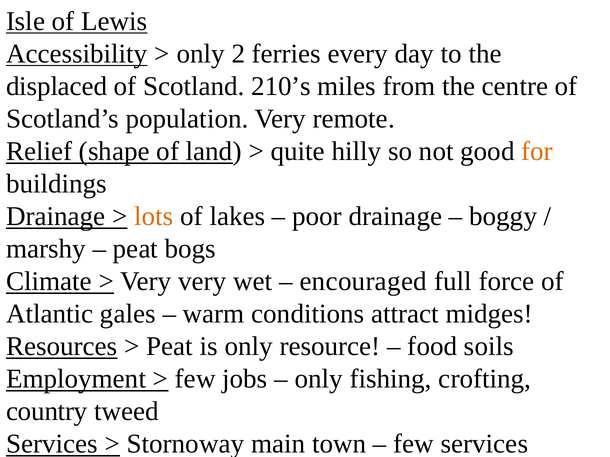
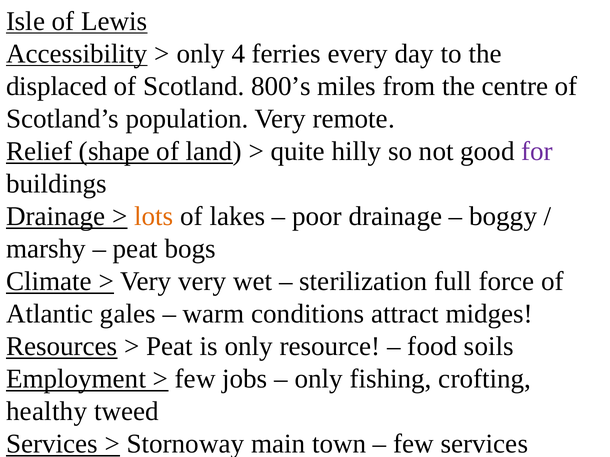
2: 2 -> 4 (238, 54)
210’s: 210’s -> 800’s (281, 86)
for colour: orange -> purple (537, 151)
encouraged: encouraged -> sterilization (363, 281)
country: country -> healthy (47, 412)
